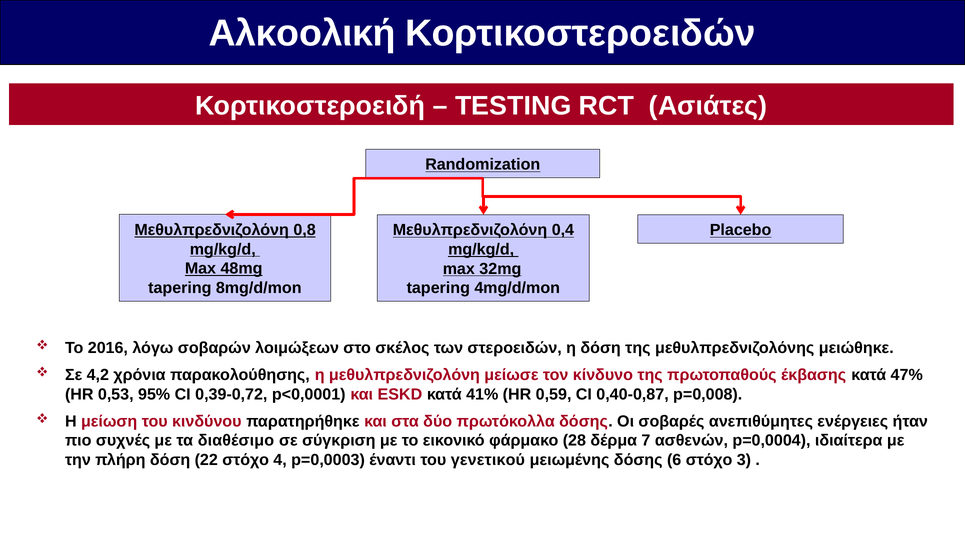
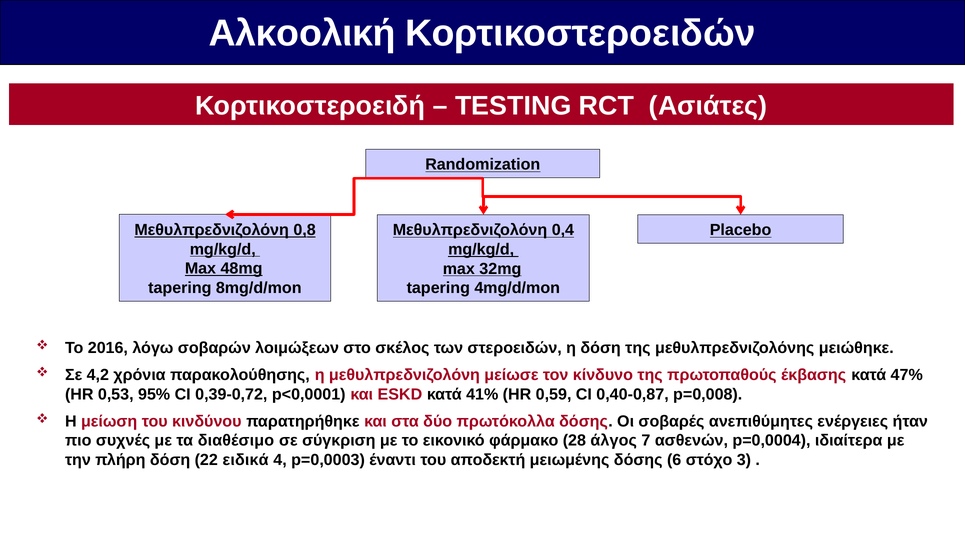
δέρμα: δέρμα -> άλγος (614, 440)
22 στόχο: στόχο -> ειδικά (246, 460)
γενετικού: γενετικού -> αποδεκτή (488, 460)
